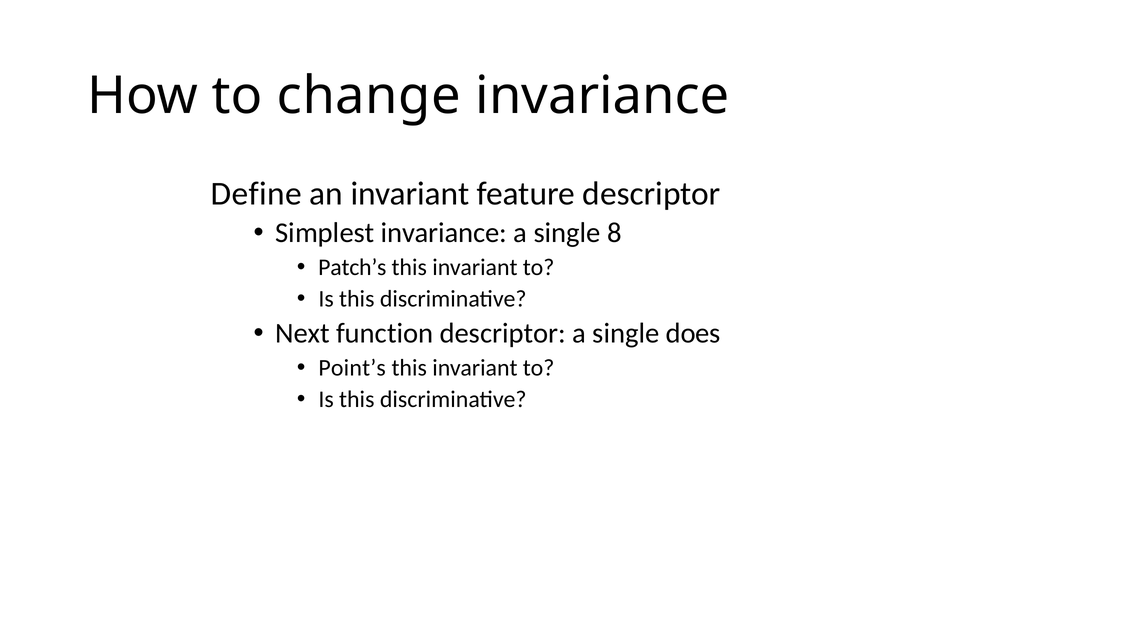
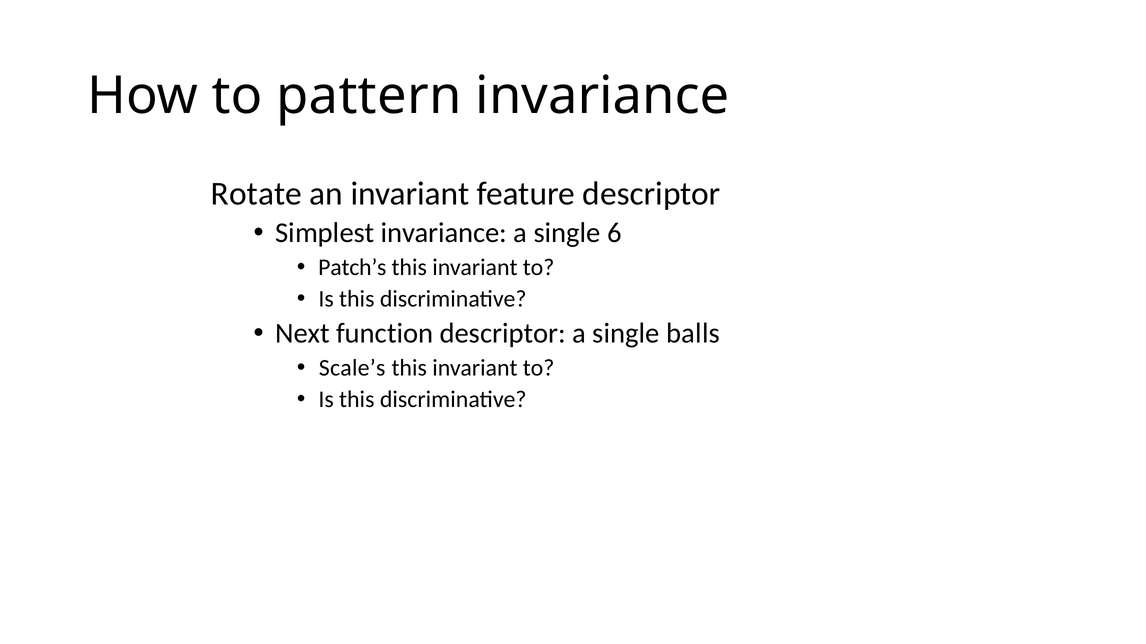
change: change -> pattern (369, 96)
Define: Define -> Rotate (256, 194)
8: 8 -> 6 (614, 233)
does: does -> balls (693, 334)
Point’s: Point’s -> Scale’s (352, 368)
